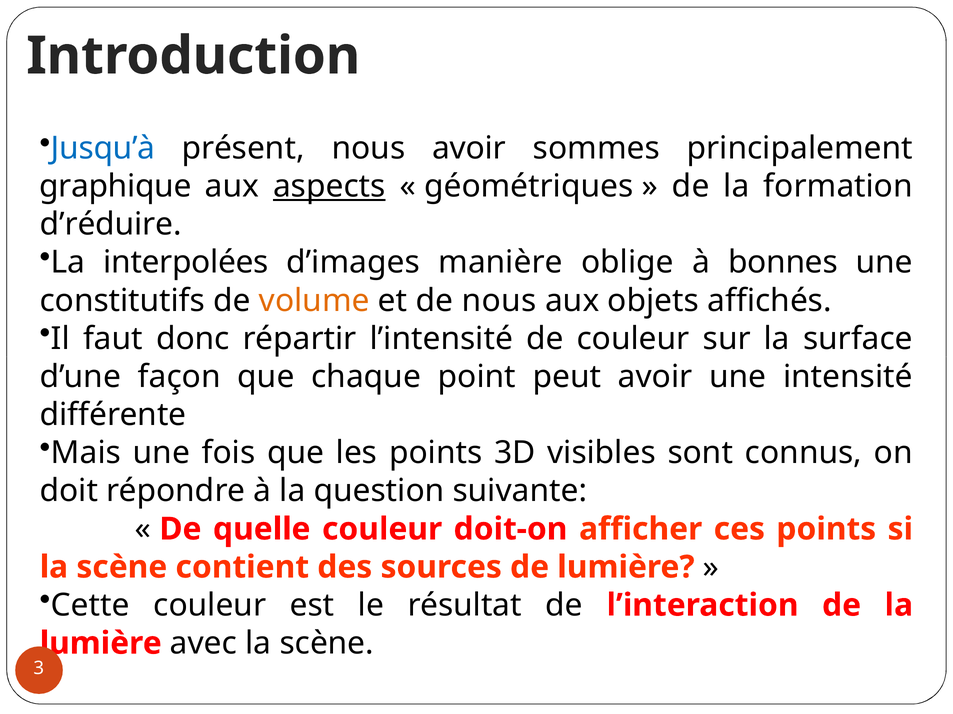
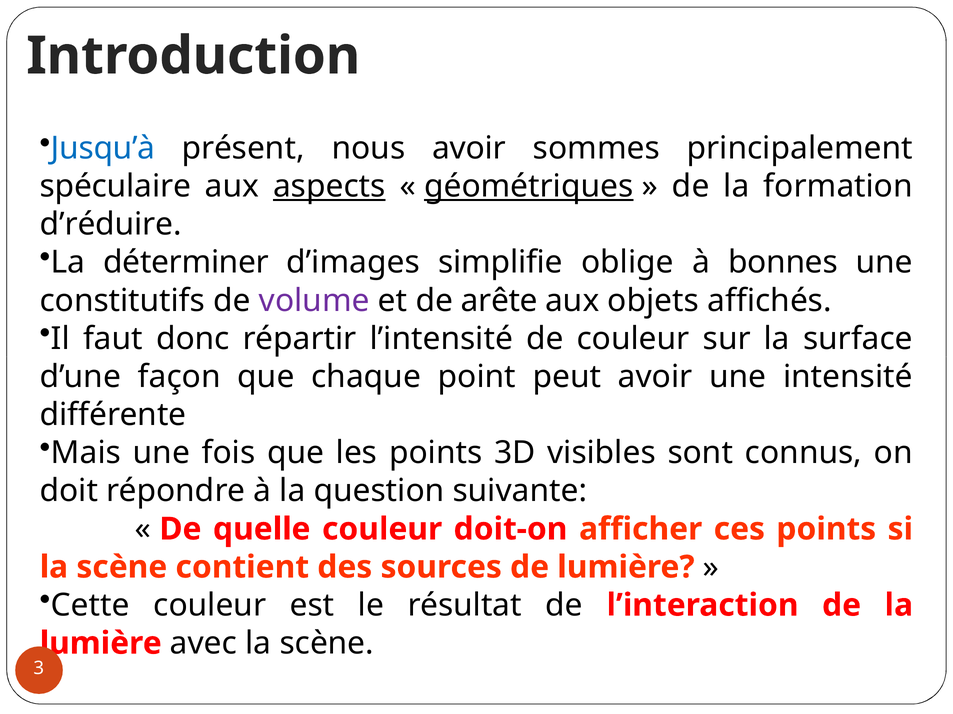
graphique: graphique -> spéculaire (115, 186)
géométriques underline: none -> present (529, 186)
interpolées: interpolées -> déterminer (186, 263)
manière: manière -> simplifie (501, 263)
volume colour: orange -> purple (314, 301)
de nous: nous -> arête (499, 301)
